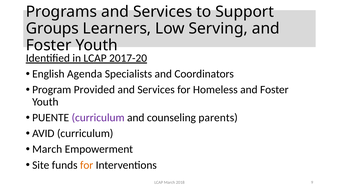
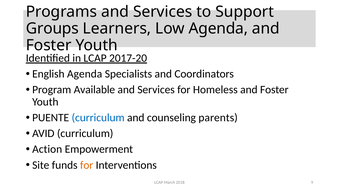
Low Serving: Serving -> Agenda (218, 28)
Provided: Provided -> Available (94, 90)
curriculum colour: purple -> blue (98, 118)
March: March -> Action (47, 149)
